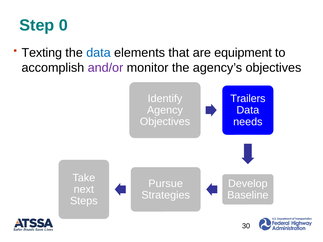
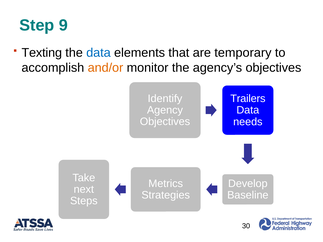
0: 0 -> 9 (63, 25)
equipment: equipment -> temporary (243, 53)
and/or colour: purple -> orange (105, 68)
Pursue: Pursue -> Metrics (166, 184)
